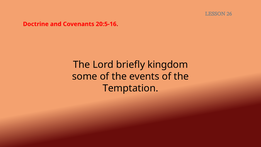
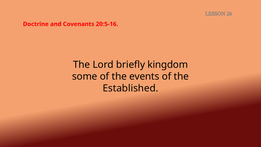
Temptation: Temptation -> Established (130, 88)
